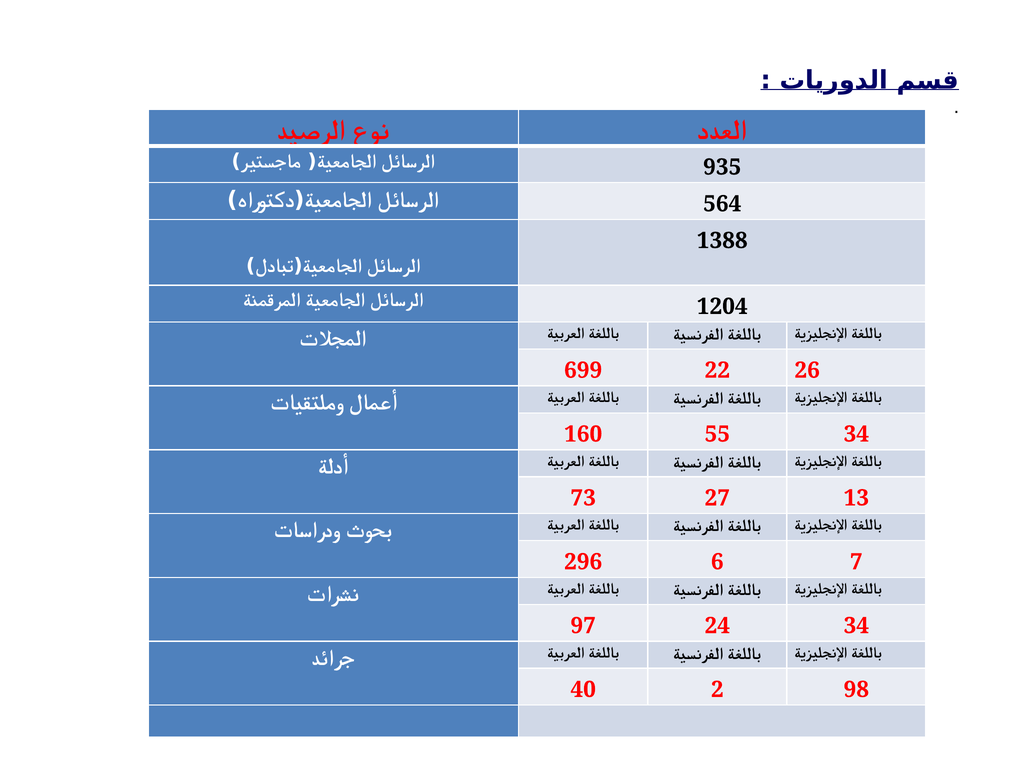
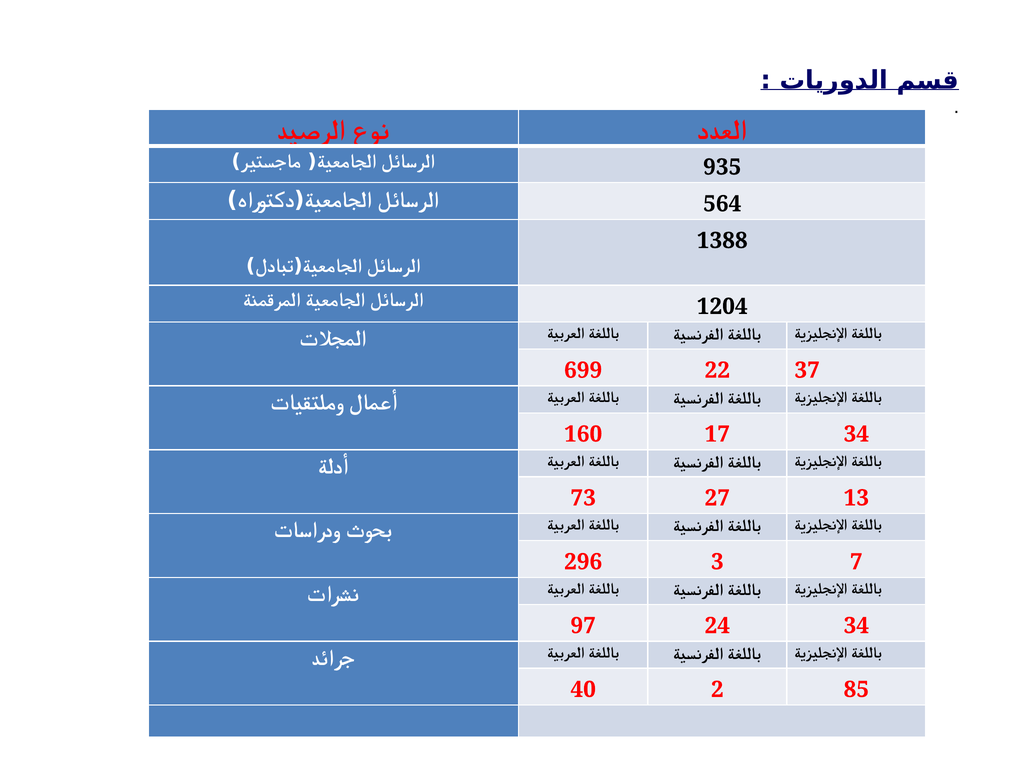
26: 26 -> 37 (807, 370)
55: 55 -> 17 (717, 434)
6: 6 -> 3 (717, 561)
98: 98 -> 85 (856, 689)
